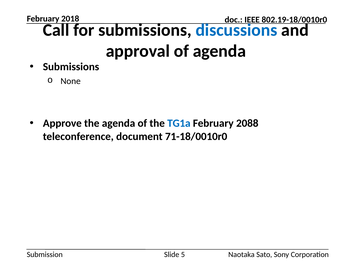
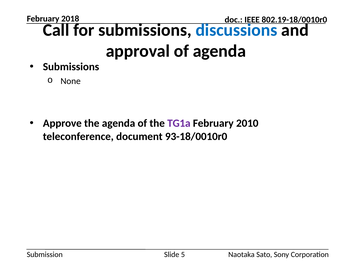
TG1a colour: blue -> purple (179, 123)
2088: 2088 -> 2010 (247, 123)
71-18/0010r0: 71-18/0010r0 -> 93-18/0010r0 (196, 137)
